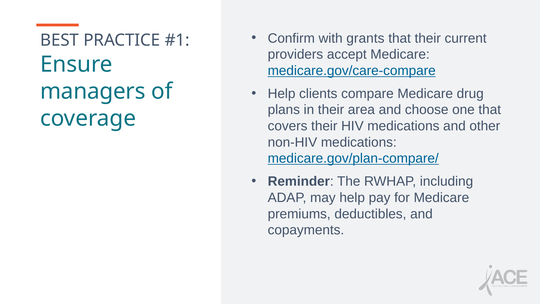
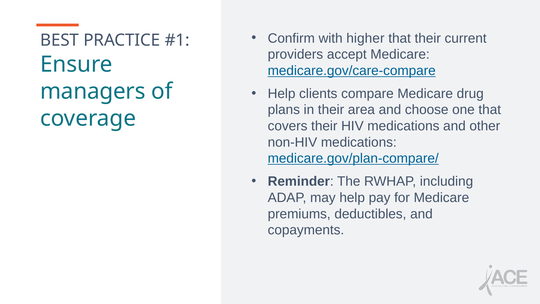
grants: grants -> higher (365, 38)
